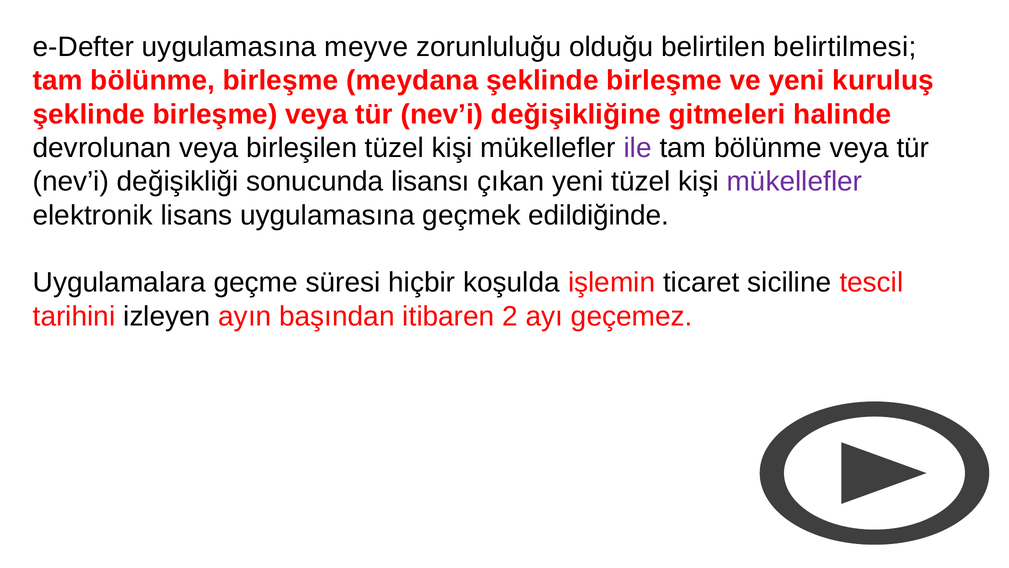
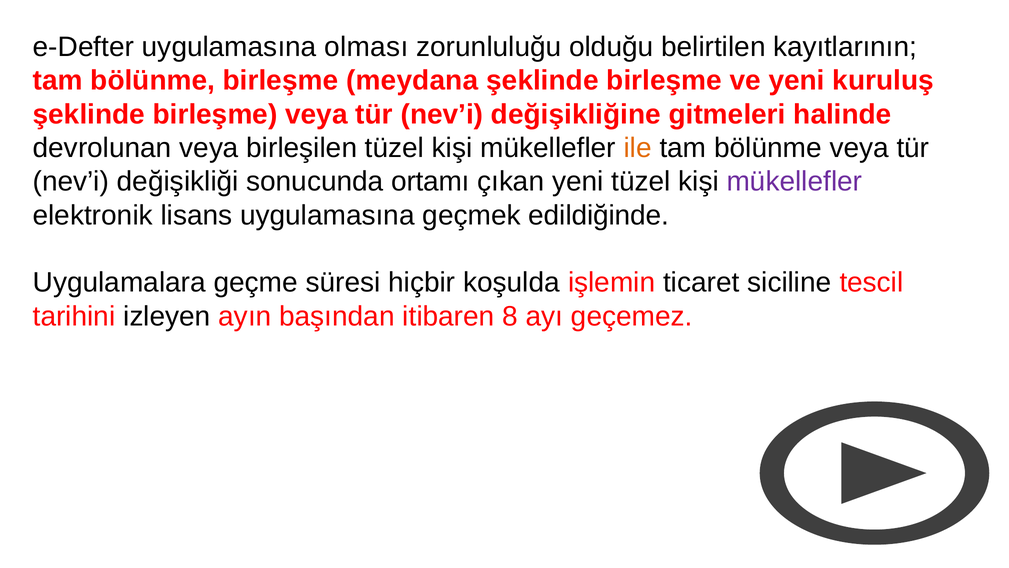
meyve: meyve -> olması (366, 47)
belirtilmesi: belirtilmesi -> kayıtlarının (845, 47)
ile colour: purple -> orange (638, 148)
lisansı: lisansı -> ortamı (431, 182)
2: 2 -> 8 (510, 316)
